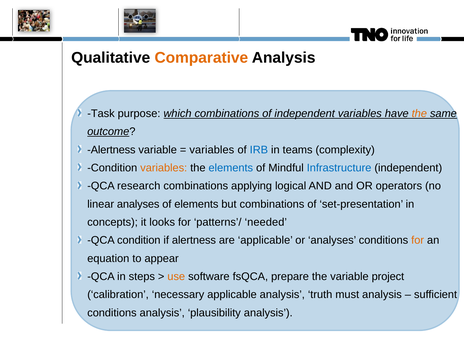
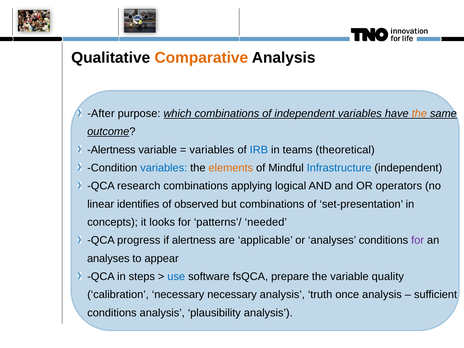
Task: Task -> After (101, 113)
complexity: complexity -> theoretical (345, 150)
variables colour: orange -> blue (164, 168)
elements colour: blue -> orange (231, 168)
linear analyses: analyses -> identifies (138, 204)
of elements: elements -> observed (196, 204)
QCA condition: condition -> progress (139, 240)
for colour: orange -> purple (418, 240)
equation: equation -> analyses (108, 258)
use colour: orange -> blue (176, 277)
project: project -> quality (388, 277)
necessary applicable: applicable -> necessary (232, 295)
must: must -> once (347, 295)
